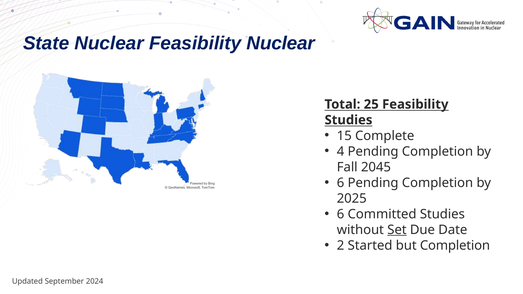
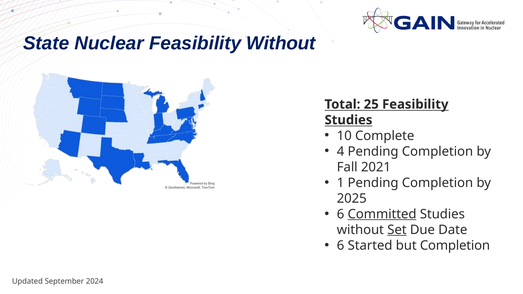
Feasibility Nuclear: Nuclear -> Without (281, 43)
15: 15 -> 10 (344, 136)
2045: 2045 -> 2021 (376, 167)
6: 6 -> 1 (341, 183)
Committed underline: none -> present (382, 214)
2: 2 -> 6 (341, 246)
